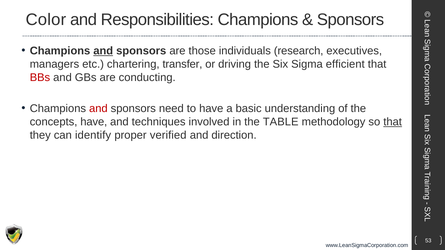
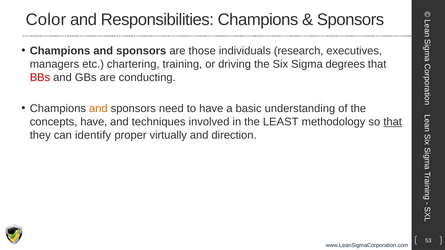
and underline: present -> none (103, 51)
transfer: transfer -> training (182, 64)
efficient: efficient -> degrees (345, 64)
and colour: red -> orange (98, 109)
TABLE: TABLE -> LEAST (281, 122)
verified: verified -> virtually (168, 135)
